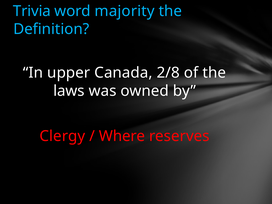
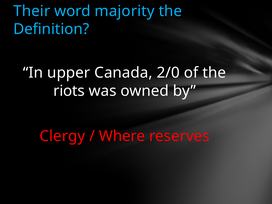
Trivia: Trivia -> Their (32, 11)
2/8: 2/8 -> 2/0 (168, 73)
laws: laws -> riots (69, 91)
